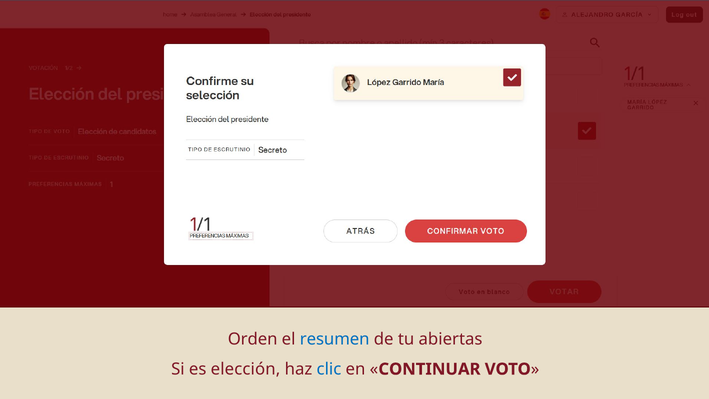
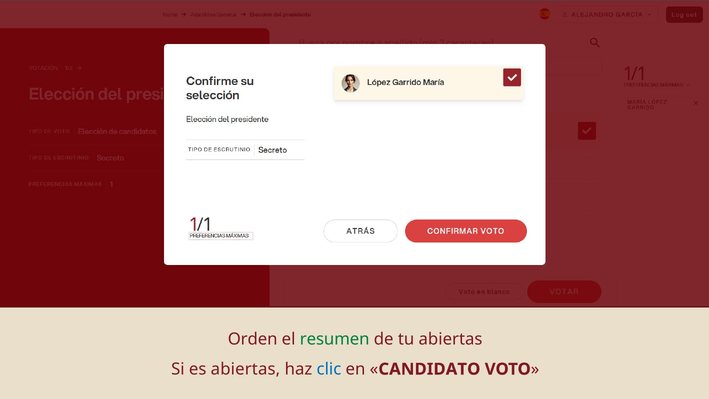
resumen colour: blue -> green (335, 339)
es elección: elección -> abiertas (245, 369)
CONTINUAR: CONTINUAR -> CANDIDATO (429, 369)
